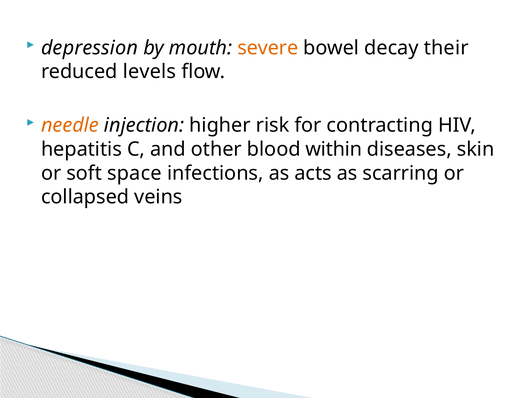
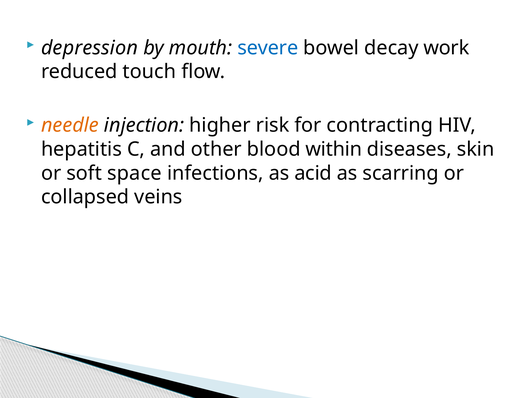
severe colour: orange -> blue (268, 48)
their: their -> work (446, 48)
levels: levels -> touch (149, 72)
acts: acts -> acid (313, 173)
